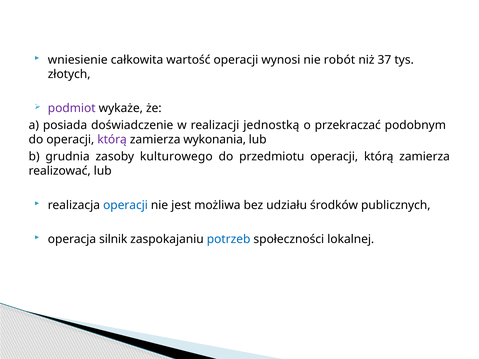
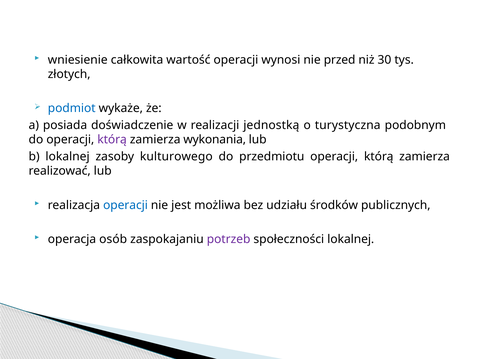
robót: robót -> przed (340, 60)
37: 37 -> 30 (384, 60)
podmiot colour: purple -> blue (72, 108)
przekraczać: przekraczać -> turystyczna (348, 125)
b grudnia: grudnia -> lokalnej (68, 157)
silnik: silnik -> osób (113, 239)
potrzeb colour: blue -> purple (229, 239)
